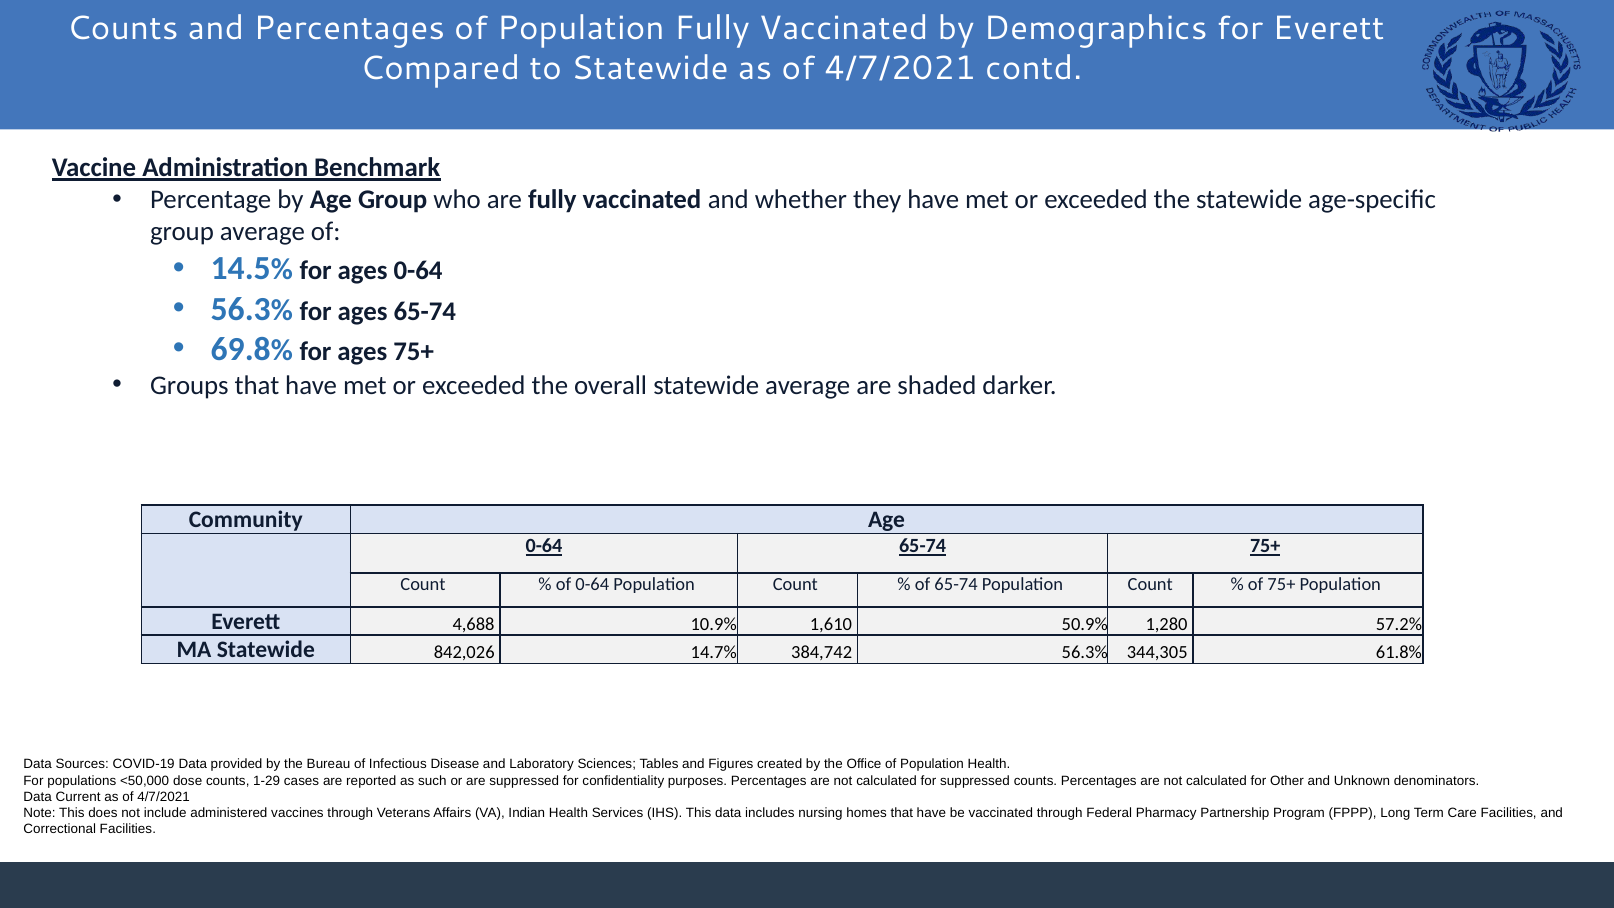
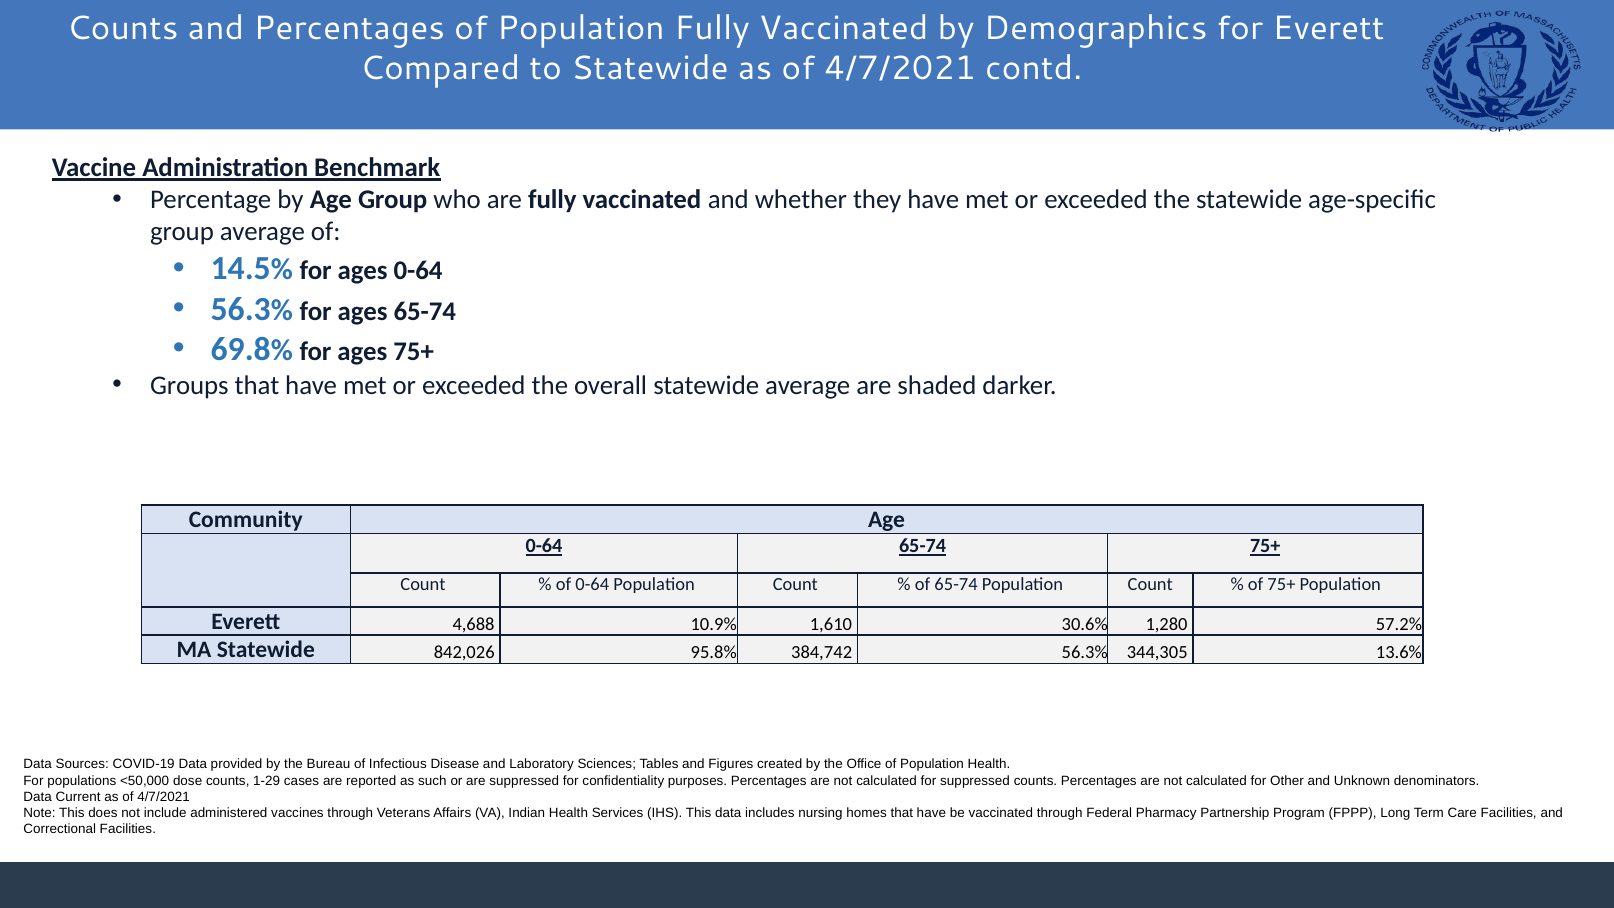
50.9%: 50.9% -> 30.6% (1085, 624)
14.7%: 14.7% -> 95.8% (714, 652)
61.8%: 61.8% -> 13.6% (1399, 652)
